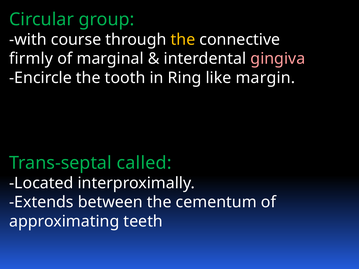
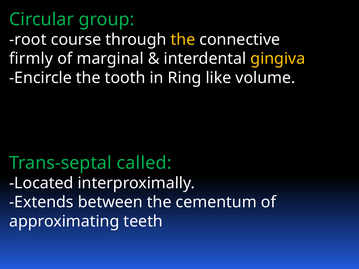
with: with -> root (28, 40)
gingiva colour: pink -> yellow (278, 59)
margin: margin -> volume (265, 78)
